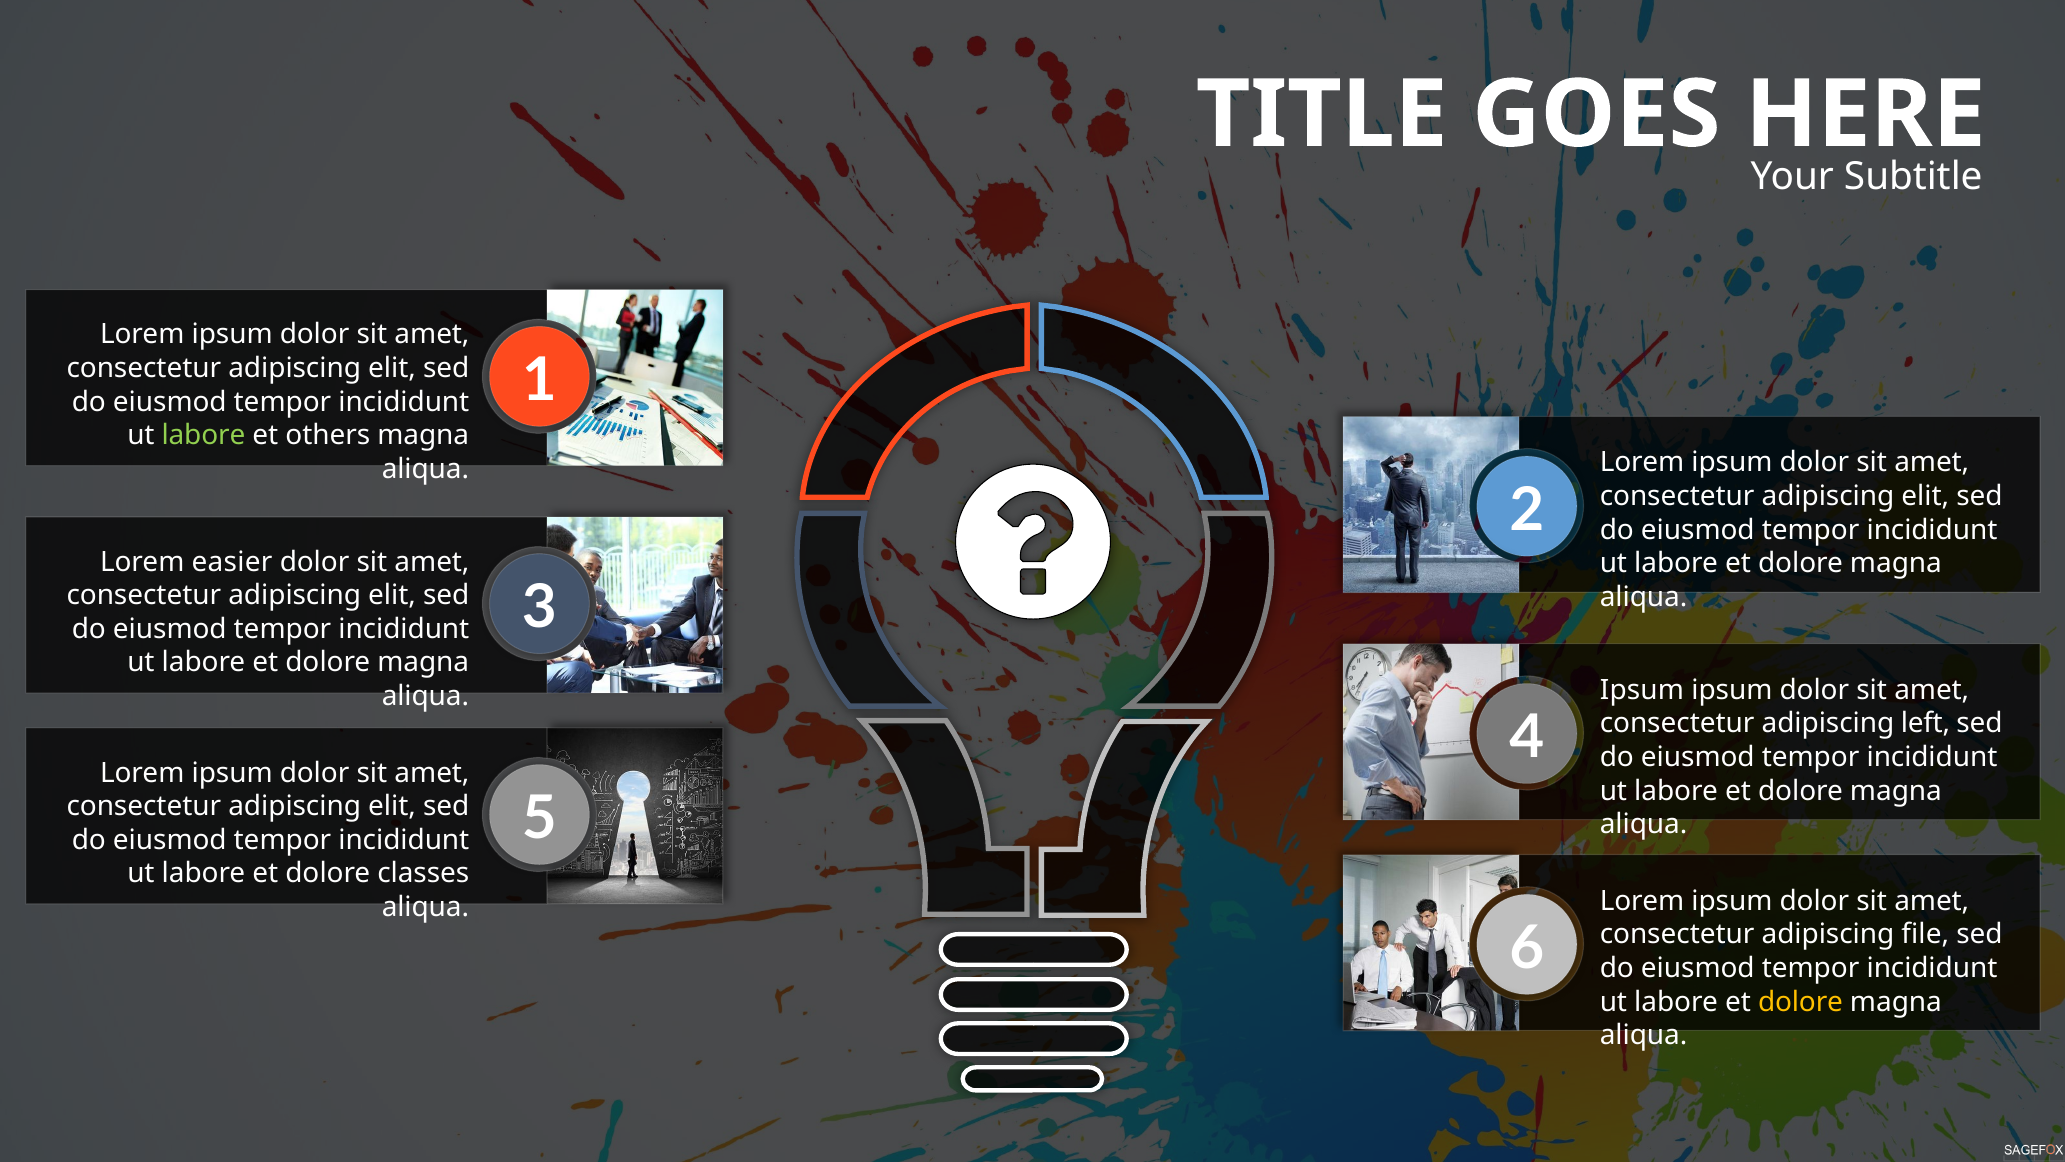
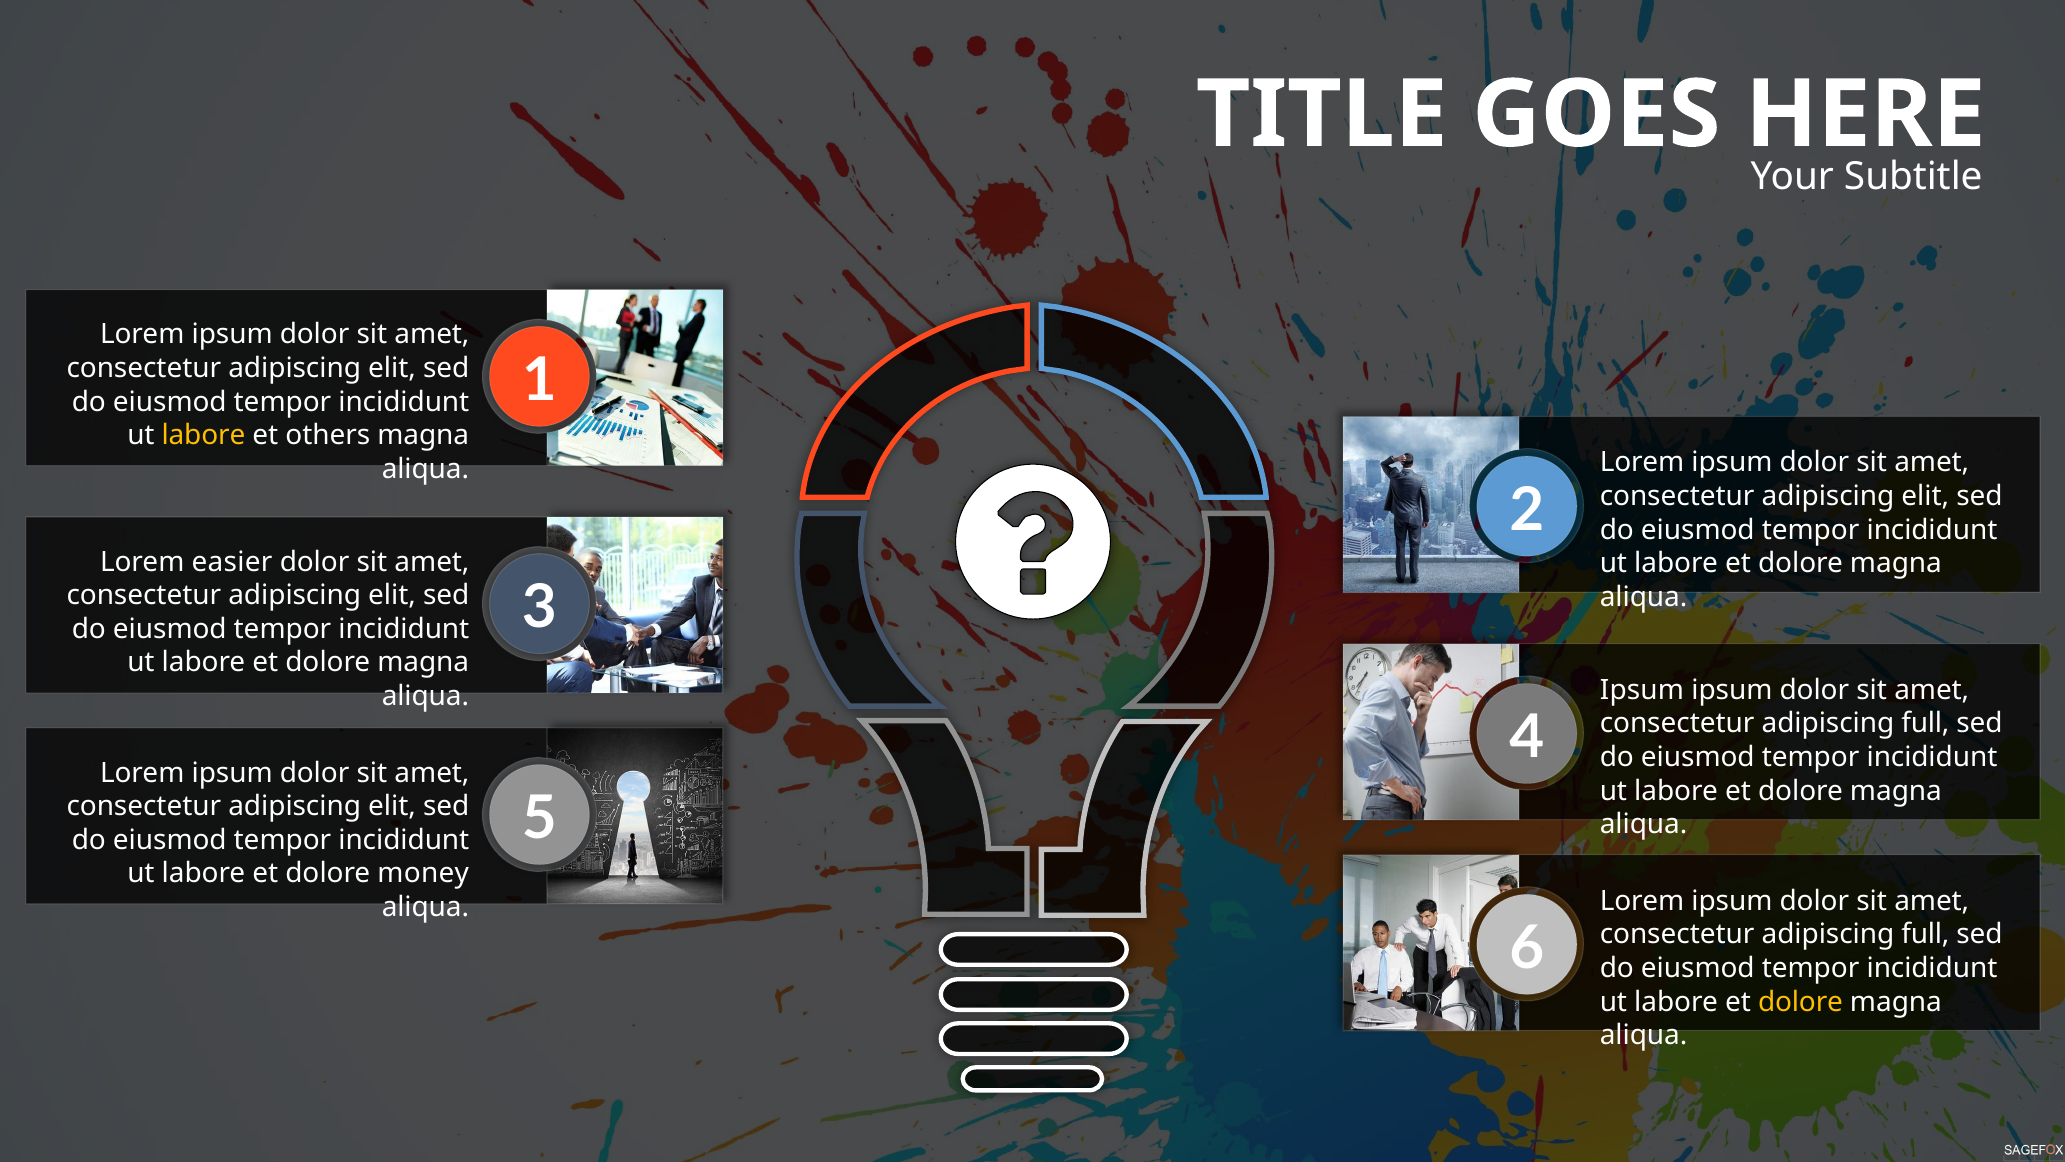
labore colour: light green -> yellow (203, 435)
left: left -> full (1925, 723)
classes: classes -> money (423, 873)
file: file -> full (1925, 934)
